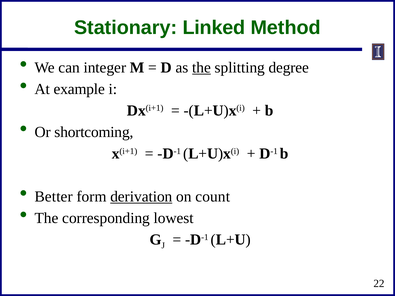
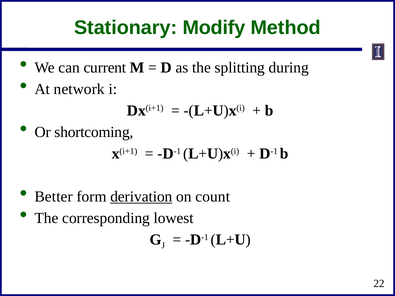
Linked: Linked -> Modify (214, 28)
integer: integer -> current (105, 68)
the underline: present -> none (201, 68)
degree: degree -> during (289, 68)
example: example -> network (79, 89)
